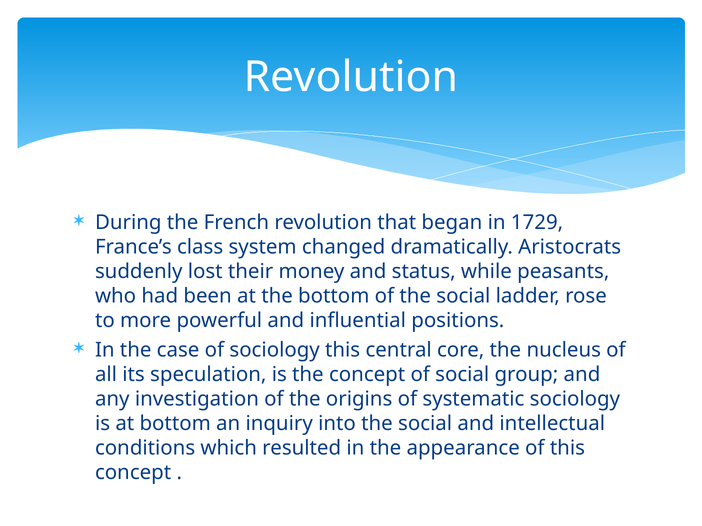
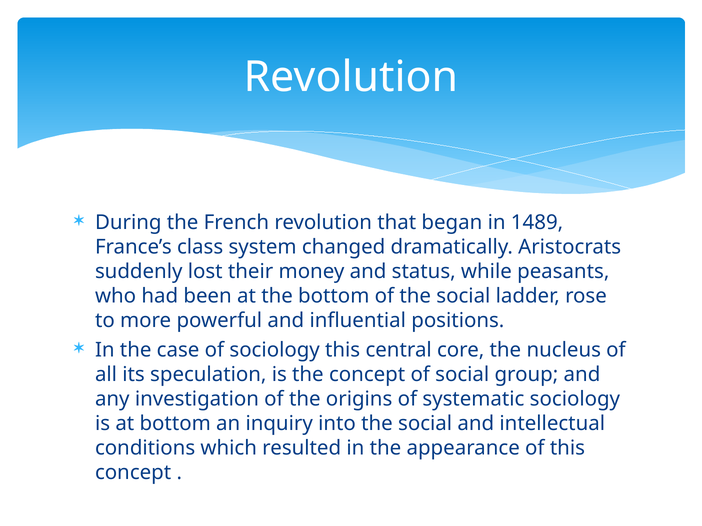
1729: 1729 -> 1489 (537, 223)
